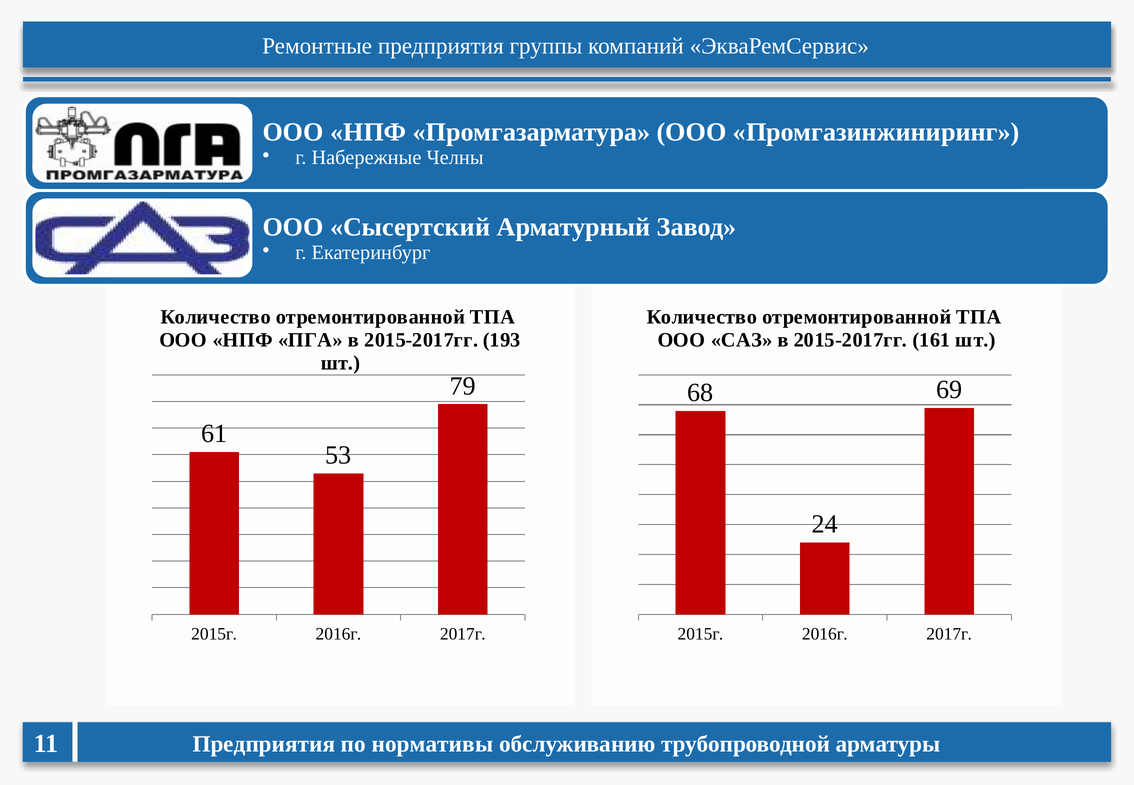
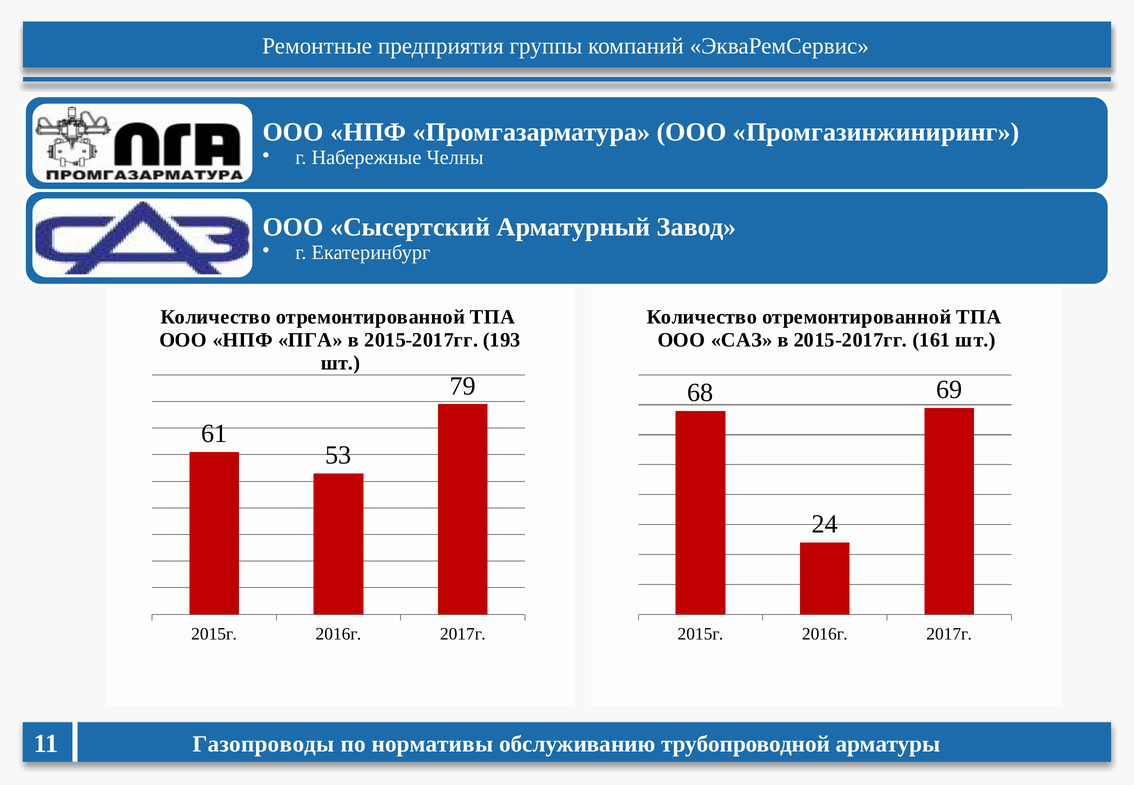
Предприятия: Предприятия -> Газопроводы (264, 744)
